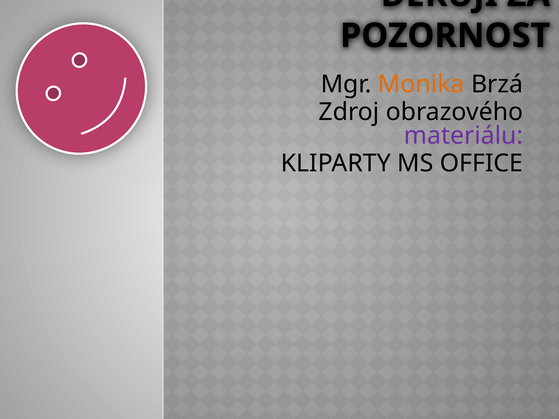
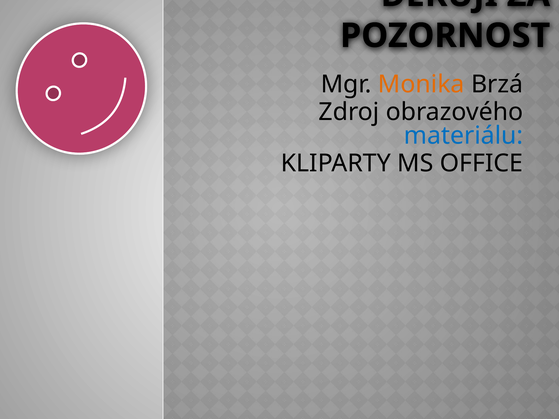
materiálu colour: purple -> blue (464, 136)
